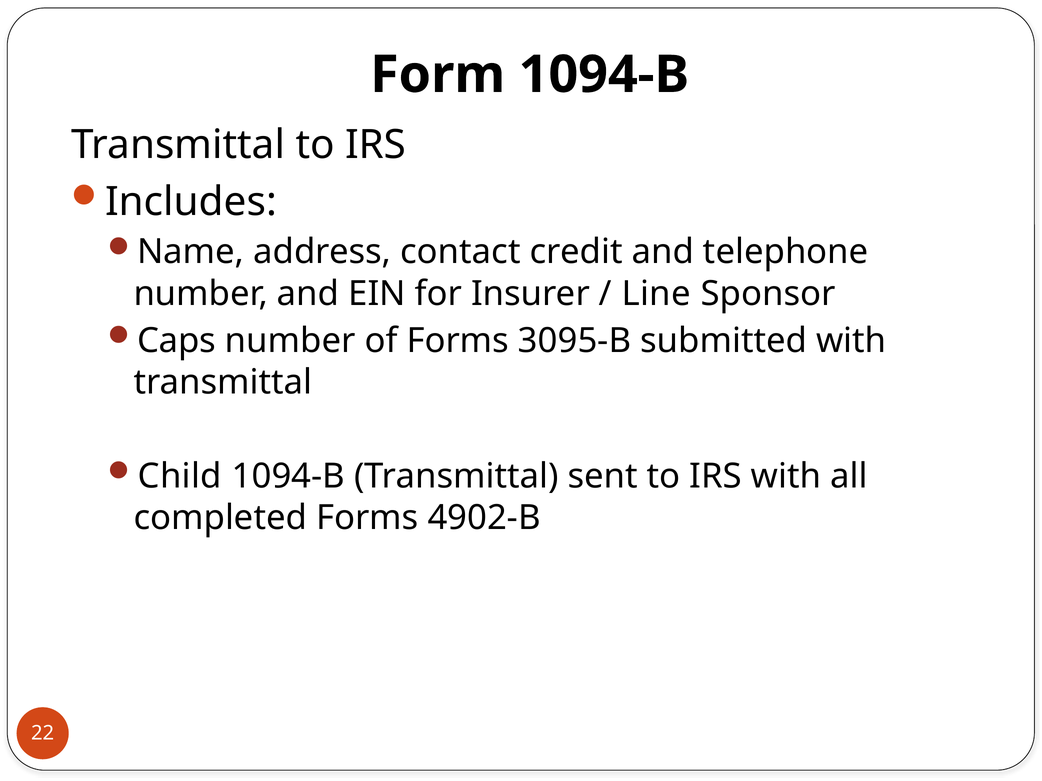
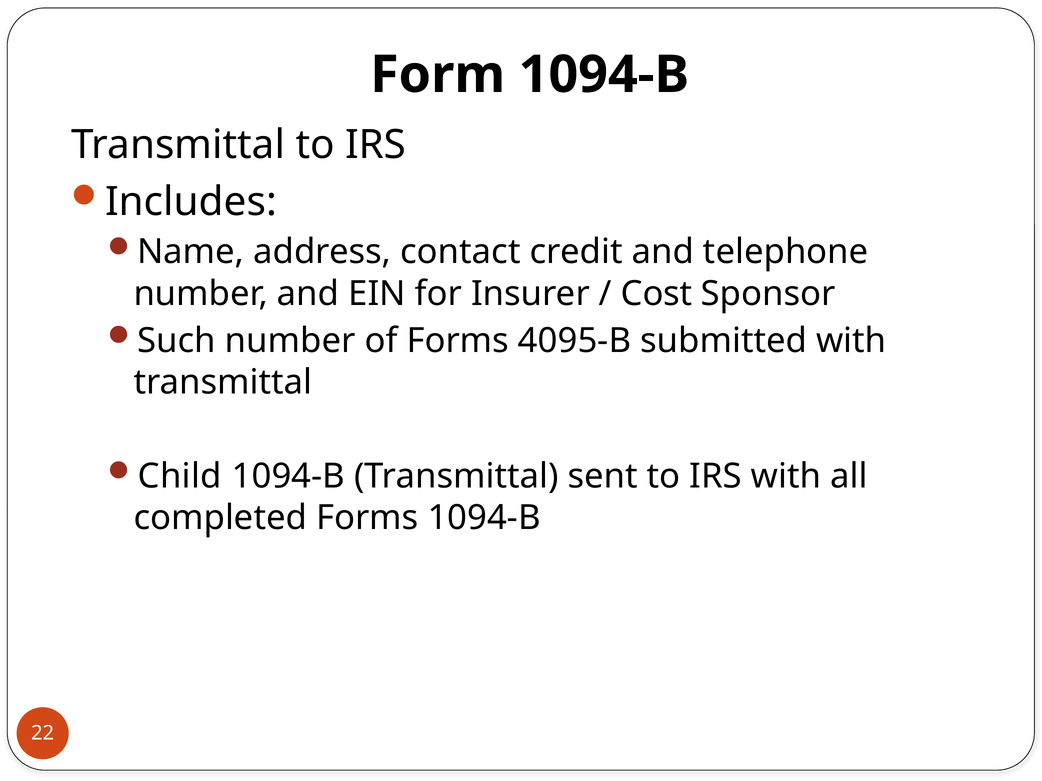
Line: Line -> Cost (656, 294)
Caps: Caps -> Such (176, 341)
3095-B: 3095-B -> 4095-B (575, 341)
Forms 4902-B: 4902-B -> 1094-B (484, 518)
